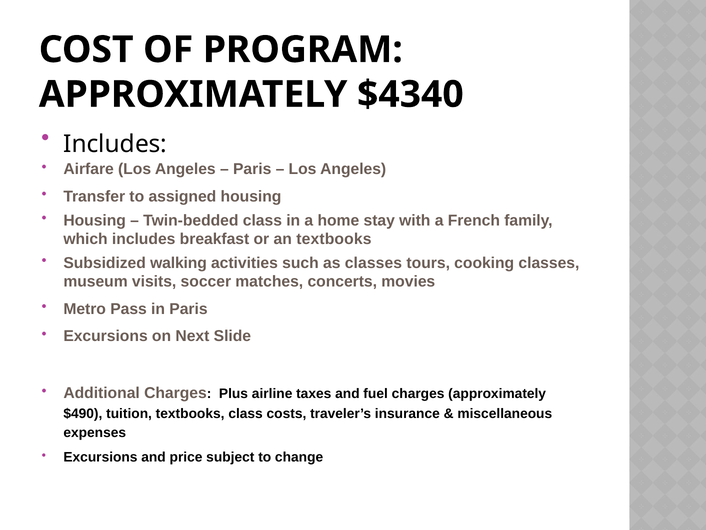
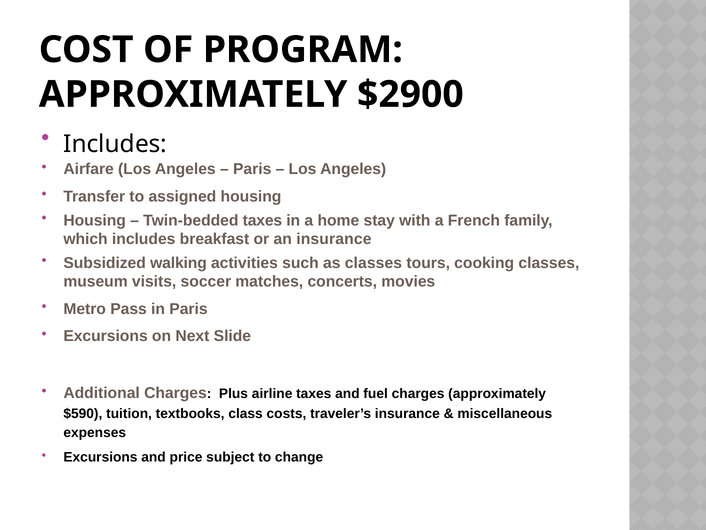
$4340: $4340 -> $2900 (410, 94)
Twin-bedded class: class -> taxes (262, 220)
an textbooks: textbooks -> insurance (334, 239)
$490: $490 -> $590 (83, 413)
